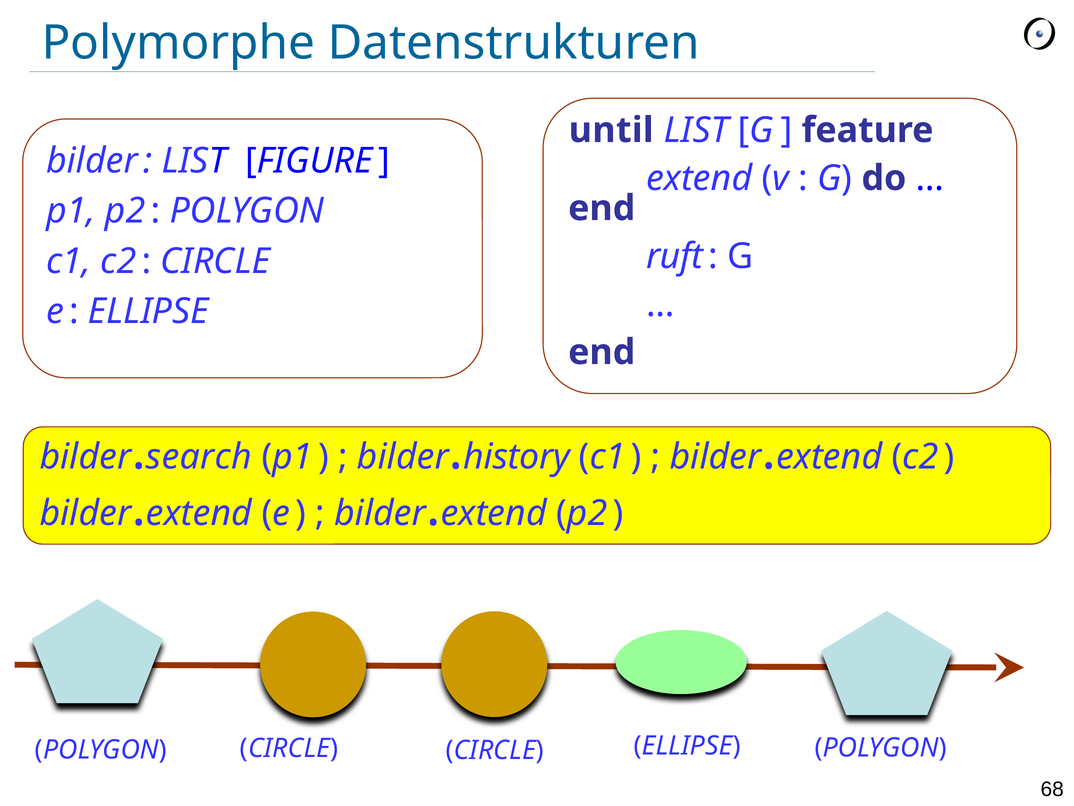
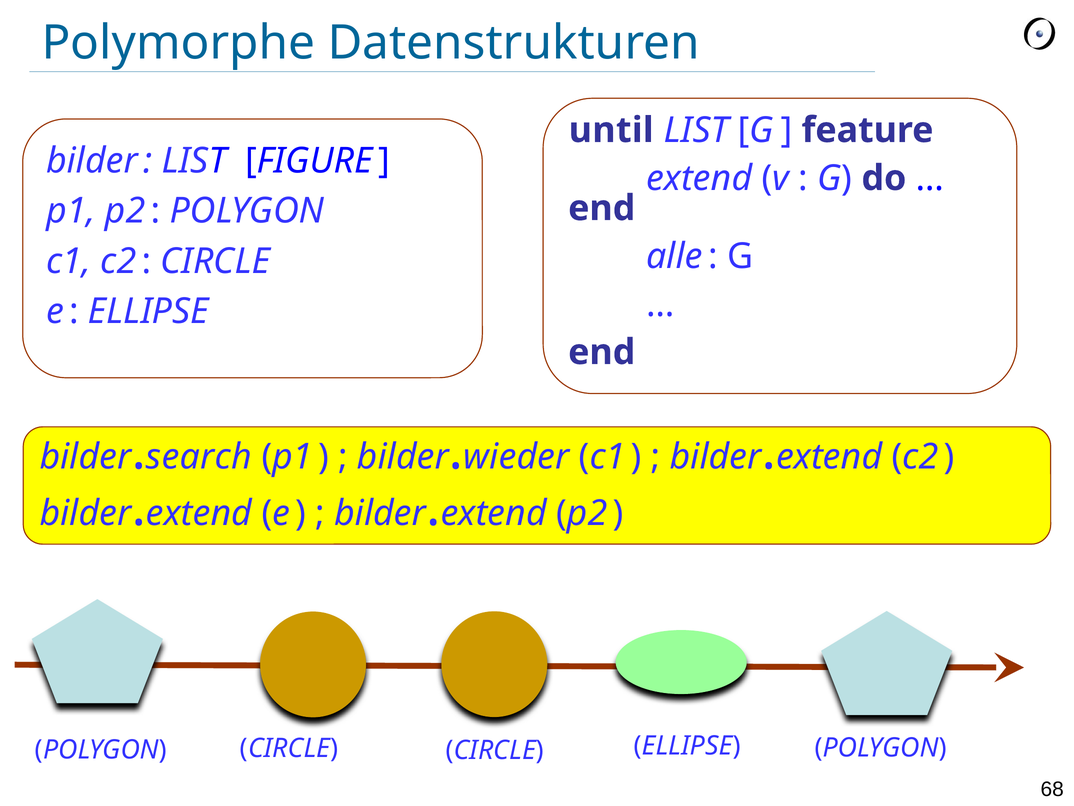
ruft: ruft -> alle (674, 256)
history: history -> wieder (516, 457)
